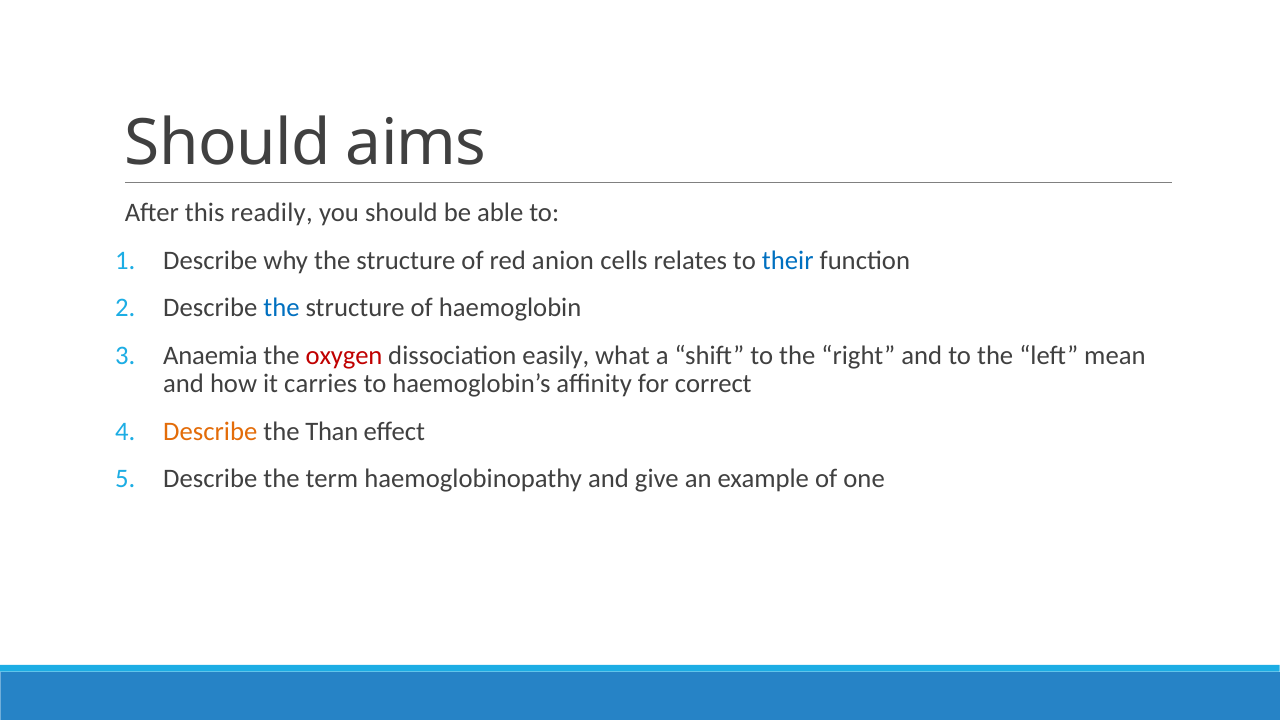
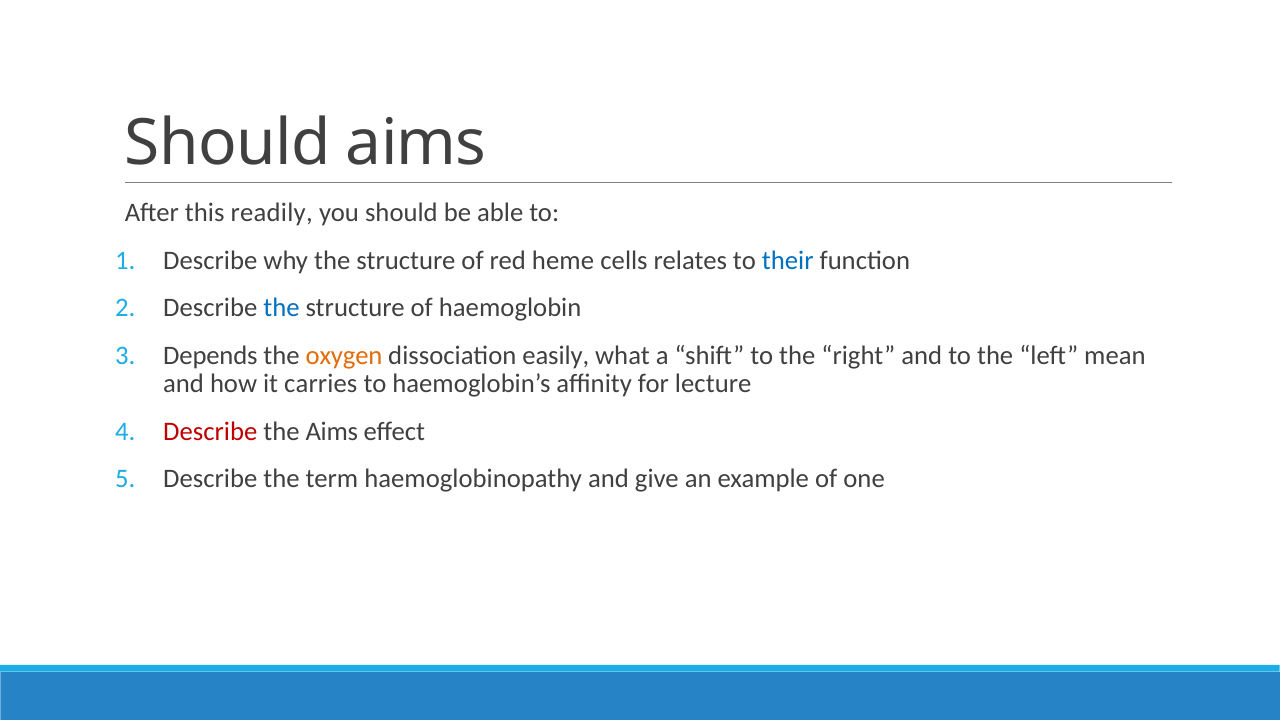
anion: anion -> heme (563, 260)
Anaemia: Anaemia -> Depends (210, 355)
oxygen colour: red -> orange (344, 355)
correct: correct -> lecture (713, 384)
Describe colour: orange -> red (210, 432)
the Than: Than -> Aims (332, 432)
